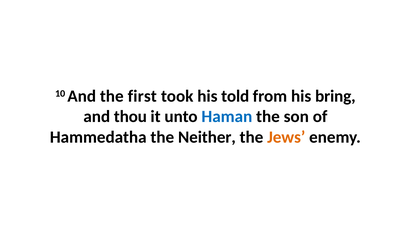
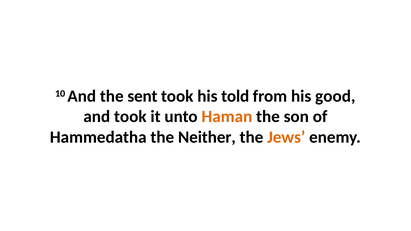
first: first -> sent (142, 96)
bring: bring -> good (335, 96)
and thou: thou -> took (130, 117)
Haman colour: blue -> orange (227, 117)
